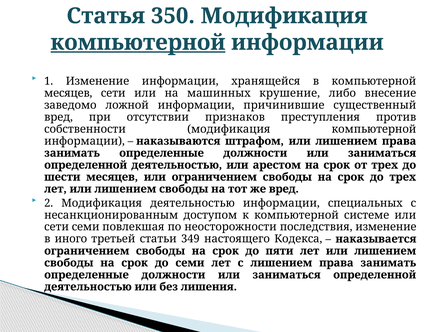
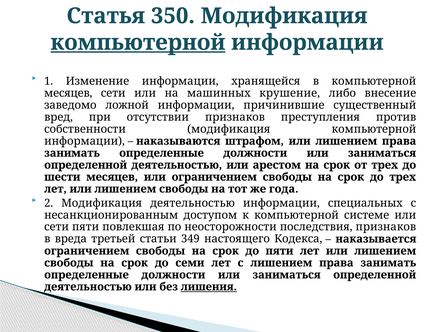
же вред: вред -> года (284, 189)
сети семи: семи -> пяти (86, 227)
последствия изменение: изменение -> признаков (386, 227)
иного: иного -> вреда (71, 239)
лишения underline: none -> present (209, 287)
